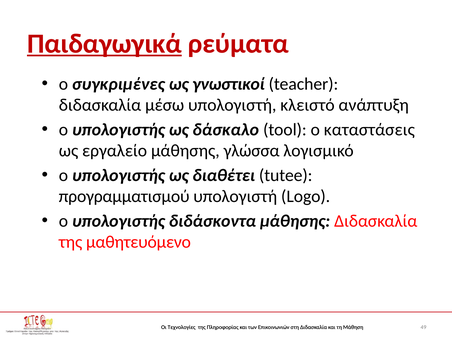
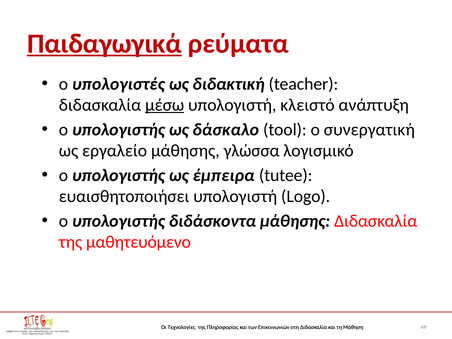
συγκριμένες: συγκριμένες -> υπολογιστές (118, 84)
γνωστικοί: γνωστικοί -> διδακτική (229, 84)
μέσω underline: none -> present (165, 105)
καταστάσεις: καταστάσεις -> συνεργατική (369, 130)
διαθέτει: διαθέτει -> έμπειρα (224, 175)
προγραμματισμού: προγραμματισμού -> ευαισθητοποιήσει (124, 196)
